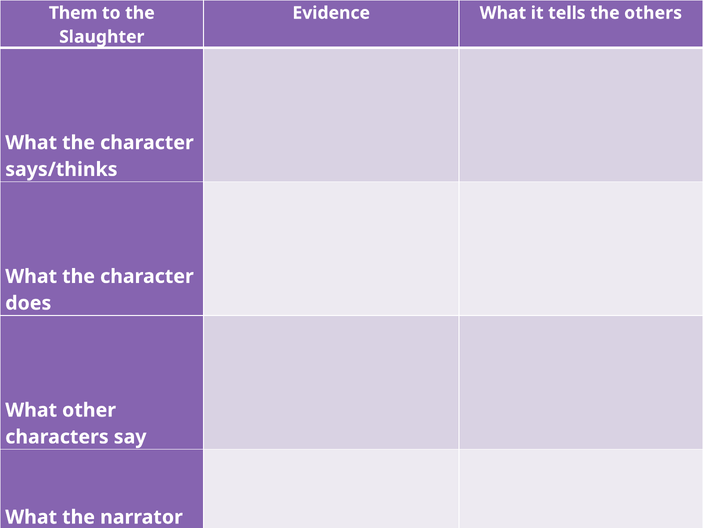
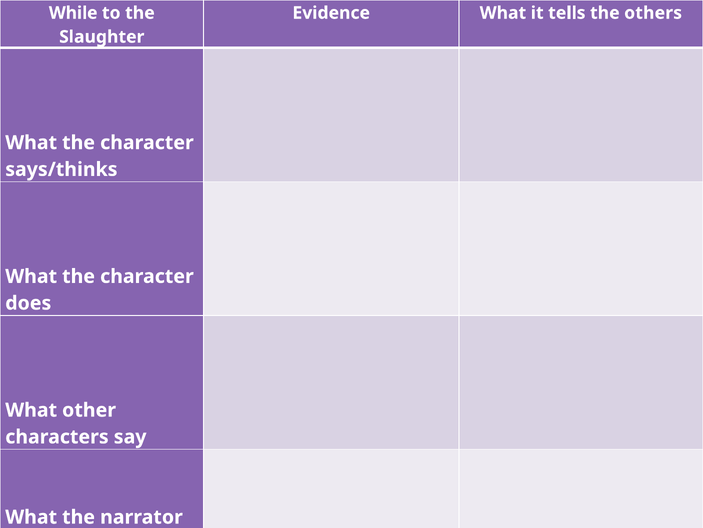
Them: Them -> While (73, 13)
